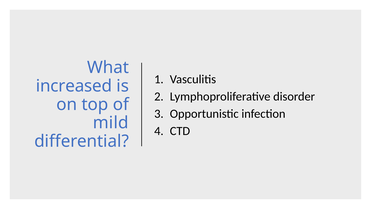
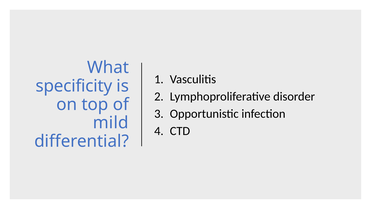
increased: increased -> specificity (74, 86)
